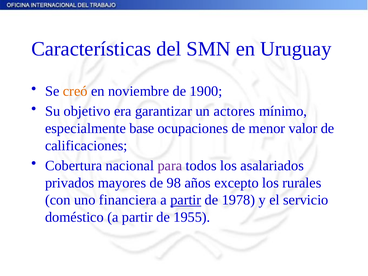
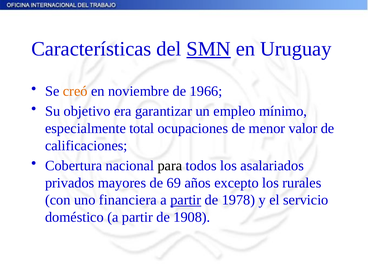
SMN underline: none -> present (209, 49)
1900: 1900 -> 1966 (206, 91)
actores: actores -> empleo (234, 111)
base: base -> total (142, 128)
para colour: purple -> black (170, 166)
98: 98 -> 69 (174, 183)
1955: 1955 -> 1908 (192, 217)
